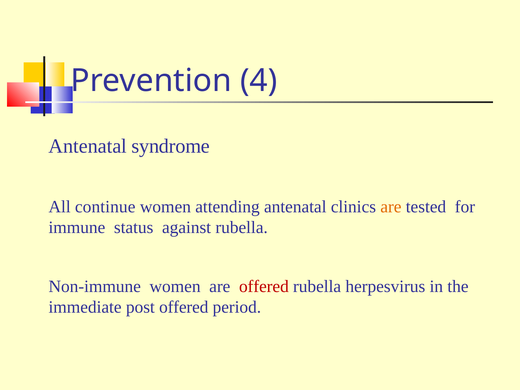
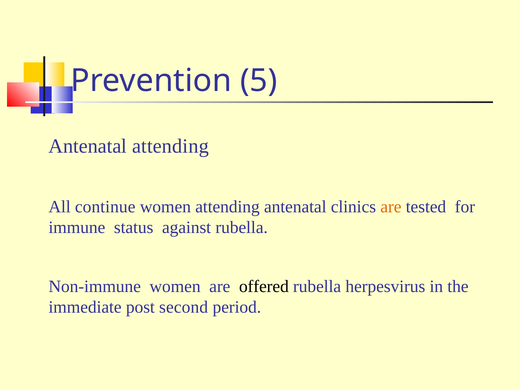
4: 4 -> 5 (259, 81)
Antenatal syndrome: syndrome -> attending (170, 146)
offered colour: red -> black (264, 286)
post offered: offered -> second (184, 307)
